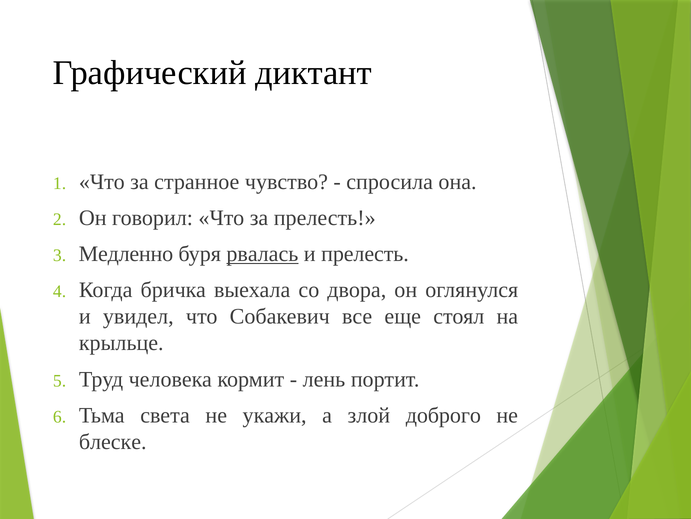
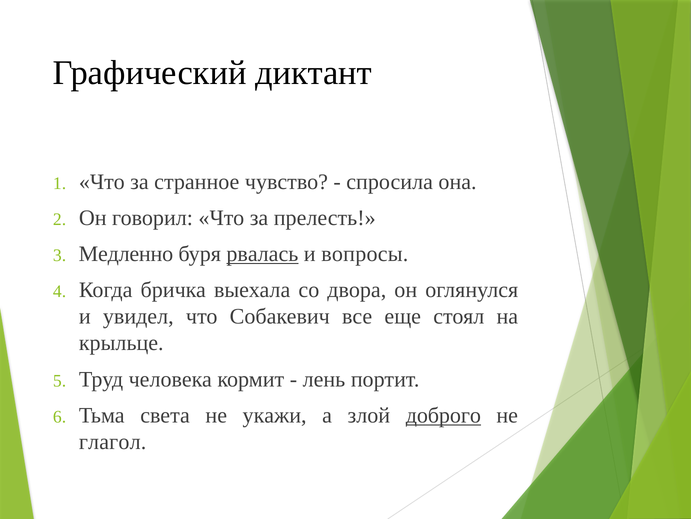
и прелесть: прелесть -> вопросы (365, 254)
доброго underline: none -> present (443, 415)
блеске: блеске -> глагол (113, 441)
